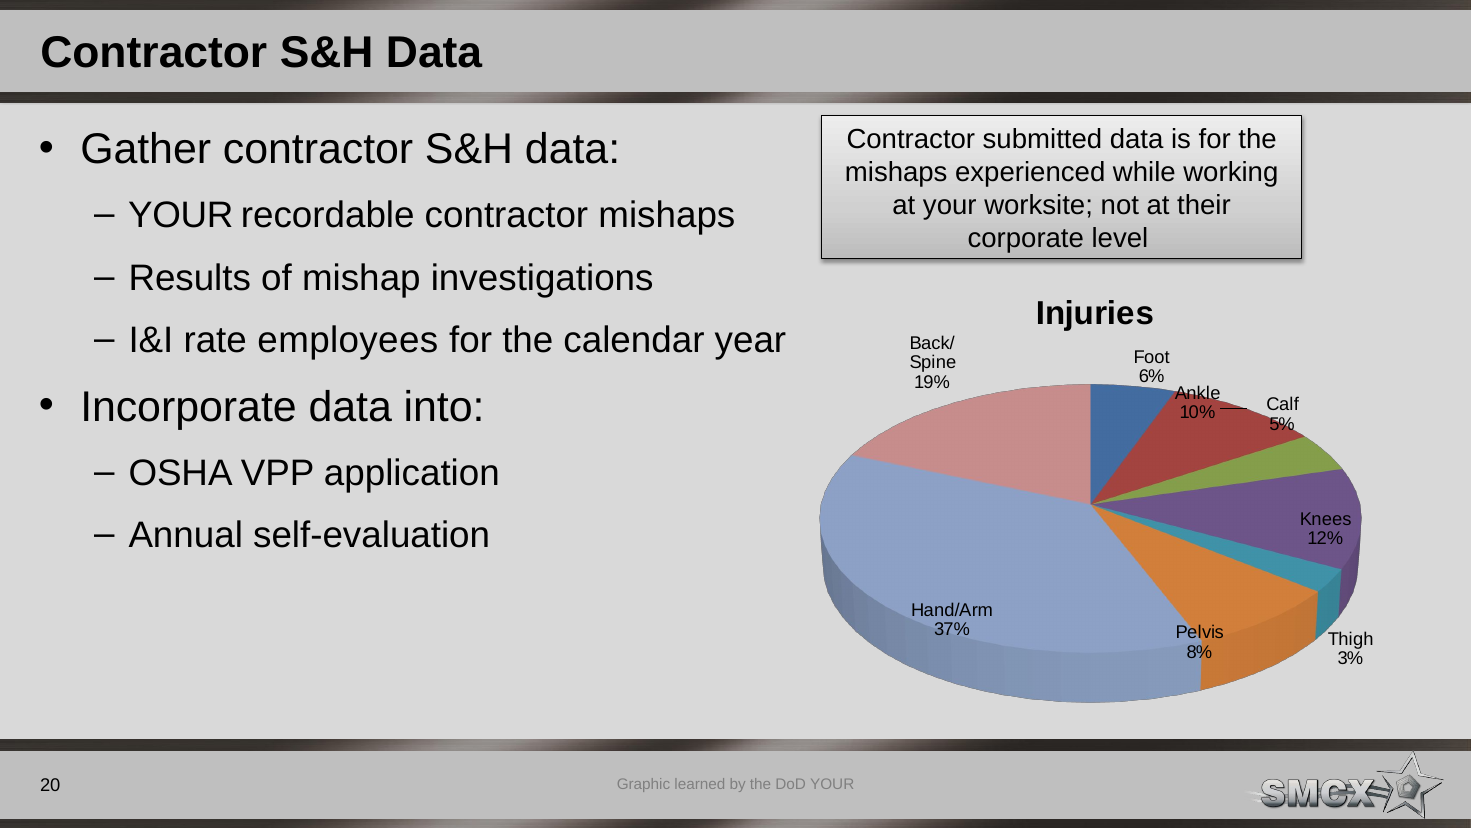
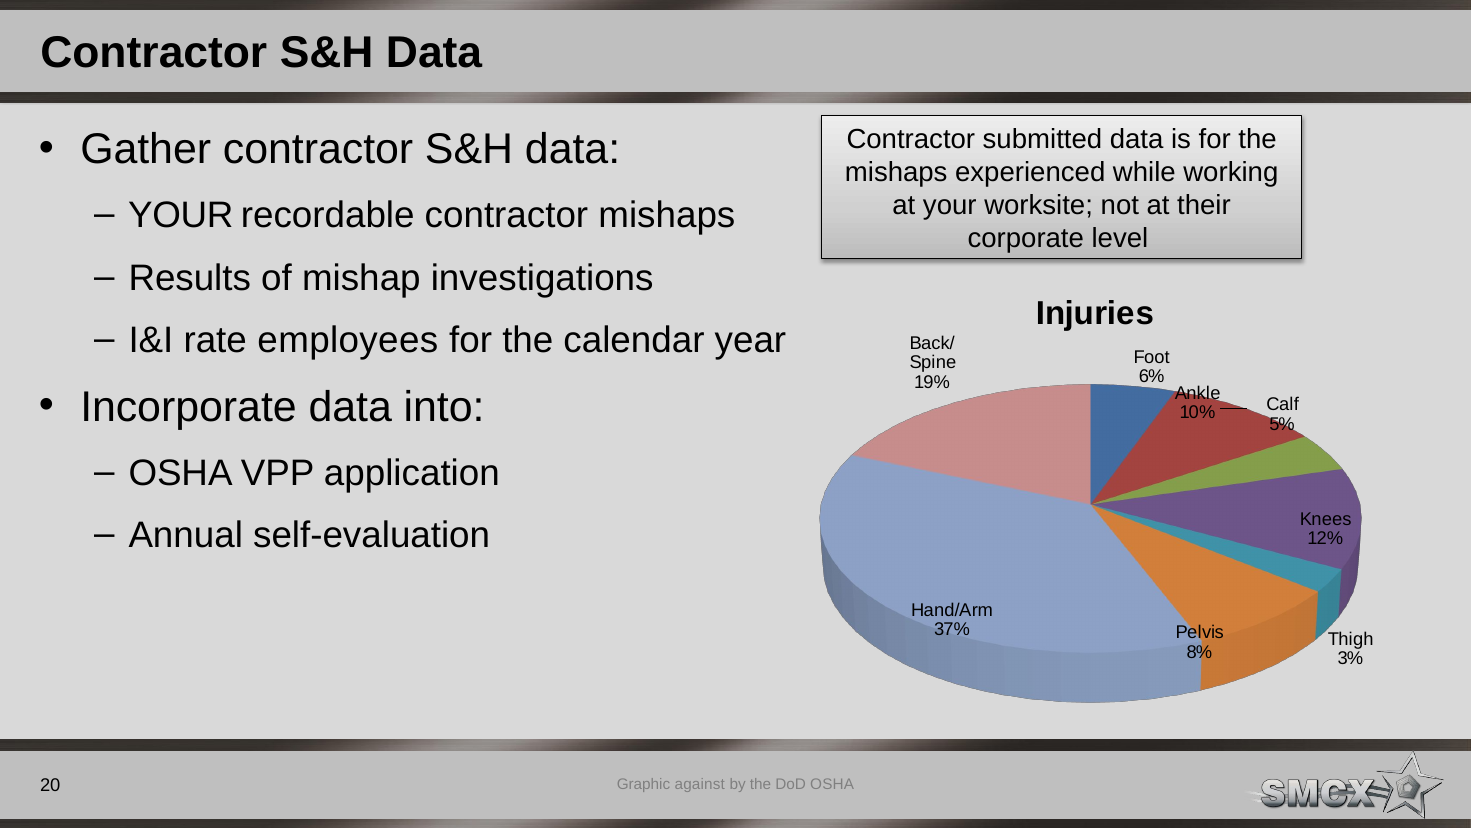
learned: learned -> against (700, 784)
DoD YOUR: YOUR -> OSHA (832, 784)
